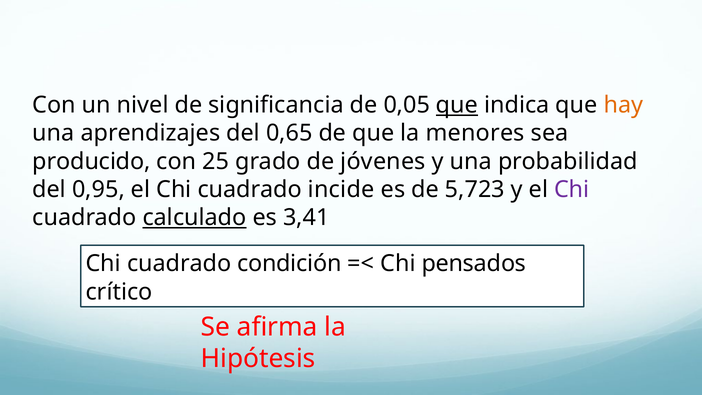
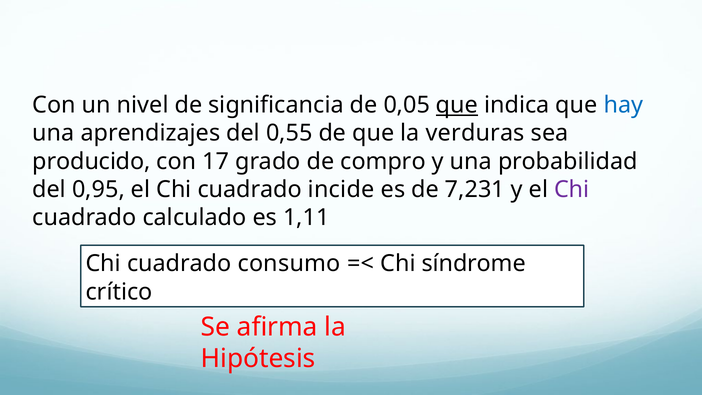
hay colour: orange -> blue (623, 105)
0,65: 0,65 -> 0,55 (289, 133)
menores: menores -> verduras (475, 133)
25: 25 -> 17 (216, 161)
jóvenes: jóvenes -> compro (383, 161)
5,723: 5,723 -> 7,231 (475, 189)
calculado underline: present -> none (195, 217)
3,41: 3,41 -> 1,11 (306, 217)
condición: condición -> consumo (289, 264)
pensados: pensados -> síndrome (474, 264)
